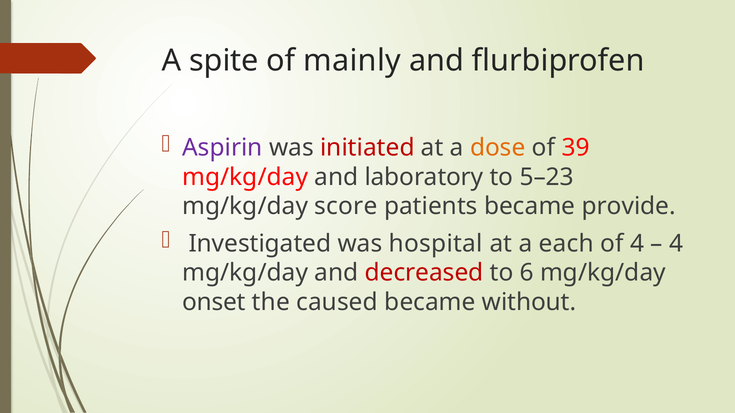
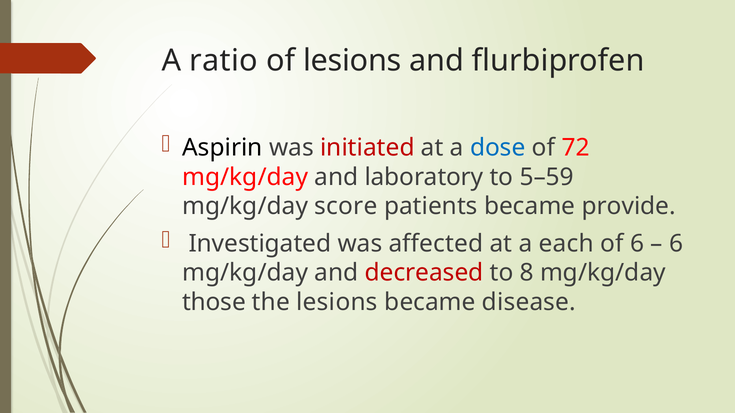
spite: spite -> ratio (224, 61)
of mainly: mainly -> lesions (352, 61)
Aspirin colour: purple -> black (222, 148)
dose colour: orange -> blue (498, 148)
39: 39 -> 72 (576, 148)
5–23: 5–23 -> 5–59 (547, 177)
hospital: hospital -> affected (436, 244)
of 4: 4 -> 6 (637, 244)
4: 4 -> 6 (676, 244)
6: 6 -> 8 (527, 273)
onset: onset -> those (214, 302)
the caused: caused -> lesions (337, 302)
without: without -> disease (529, 302)
